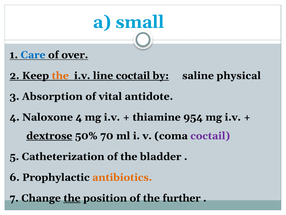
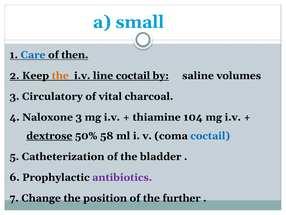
over: over -> then (75, 55)
physical: physical -> volumes (239, 75)
Absorption: Absorption -> Circulatory (52, 96)
antidote: antidote -> charcoal (149, 96)
Naloxone 4: 4 -> 3 (79, 117)
954: 954 -> 104 (193, 117)
70: 70 -> 58 (107, 136)
coctail colour: purple -> blue (210, 136)
antibiotics colour: orange -> purple (122, 177)
the underline: present -> none (72, 198)
